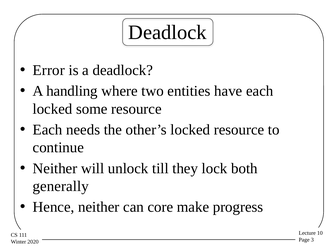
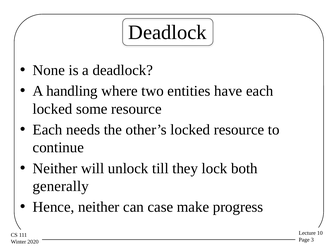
Error: Error -> None (49, 70)
core: core -> case (160, 207)
